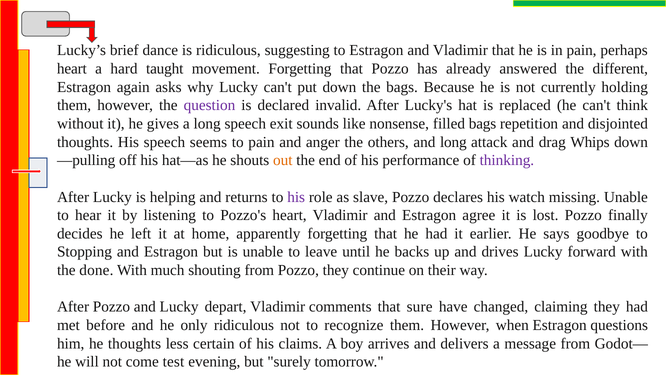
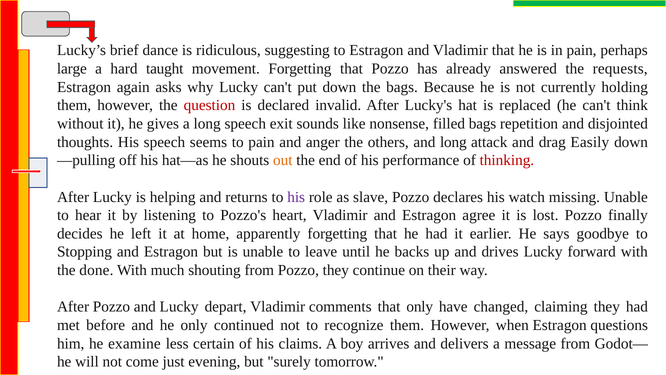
heart: heart -> large (72, 69)
different: different -> requests (620, 69)
question colour: purple -> red (209, 105)
Whips: Whips -> Easily (590, 142)
thinking colour: purple -> red (507, 160)
that sure: sure -> only (420, 307)
only ridiculous: ridiculous -> continued (244, 325)
he thoughts: thoughts -> examine (134, 343)
test: test -> just (174, 362)
